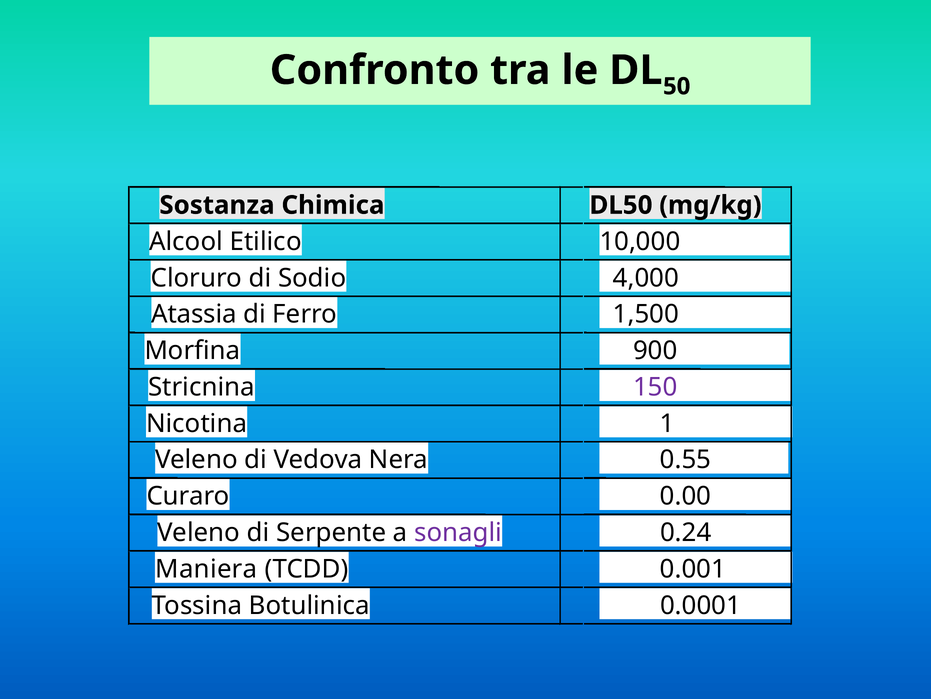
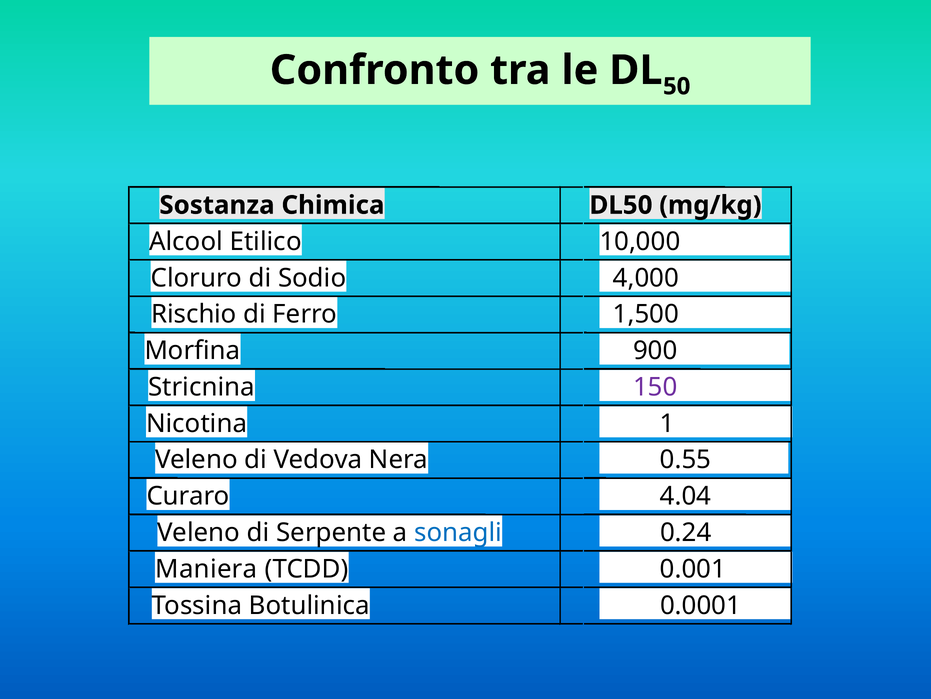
Atassia: Atassia -> Rischio (194, 314)
0.00: 0.00 -> 4.04 (686, 496)
sonagli colour: purple -> blue (458, 532)
